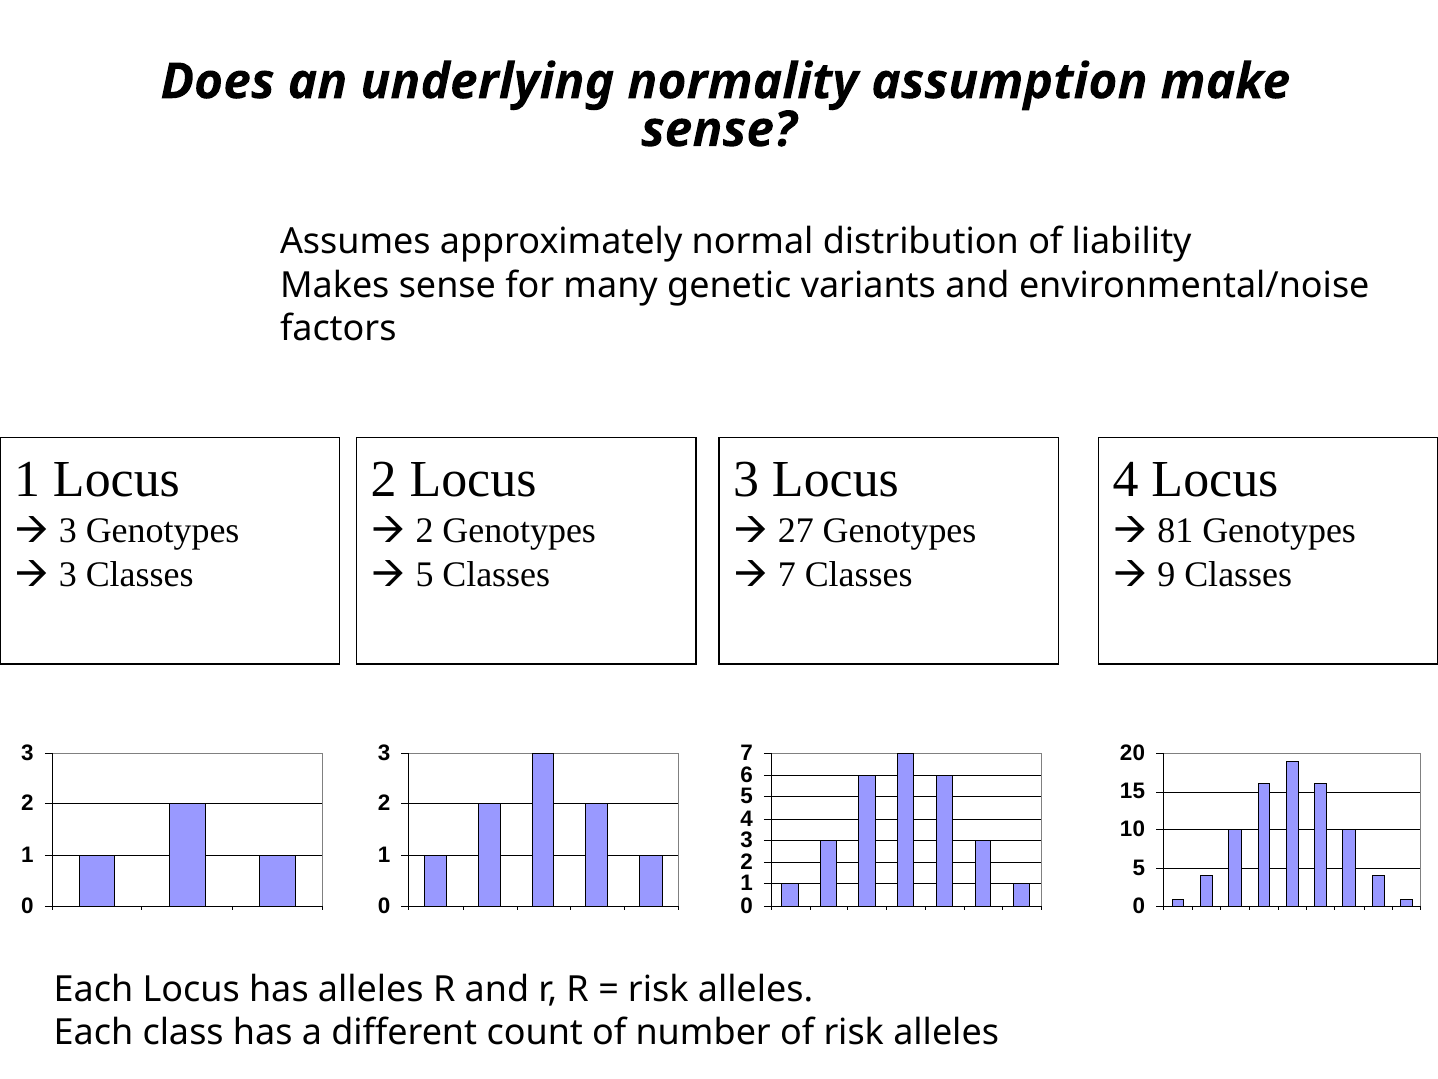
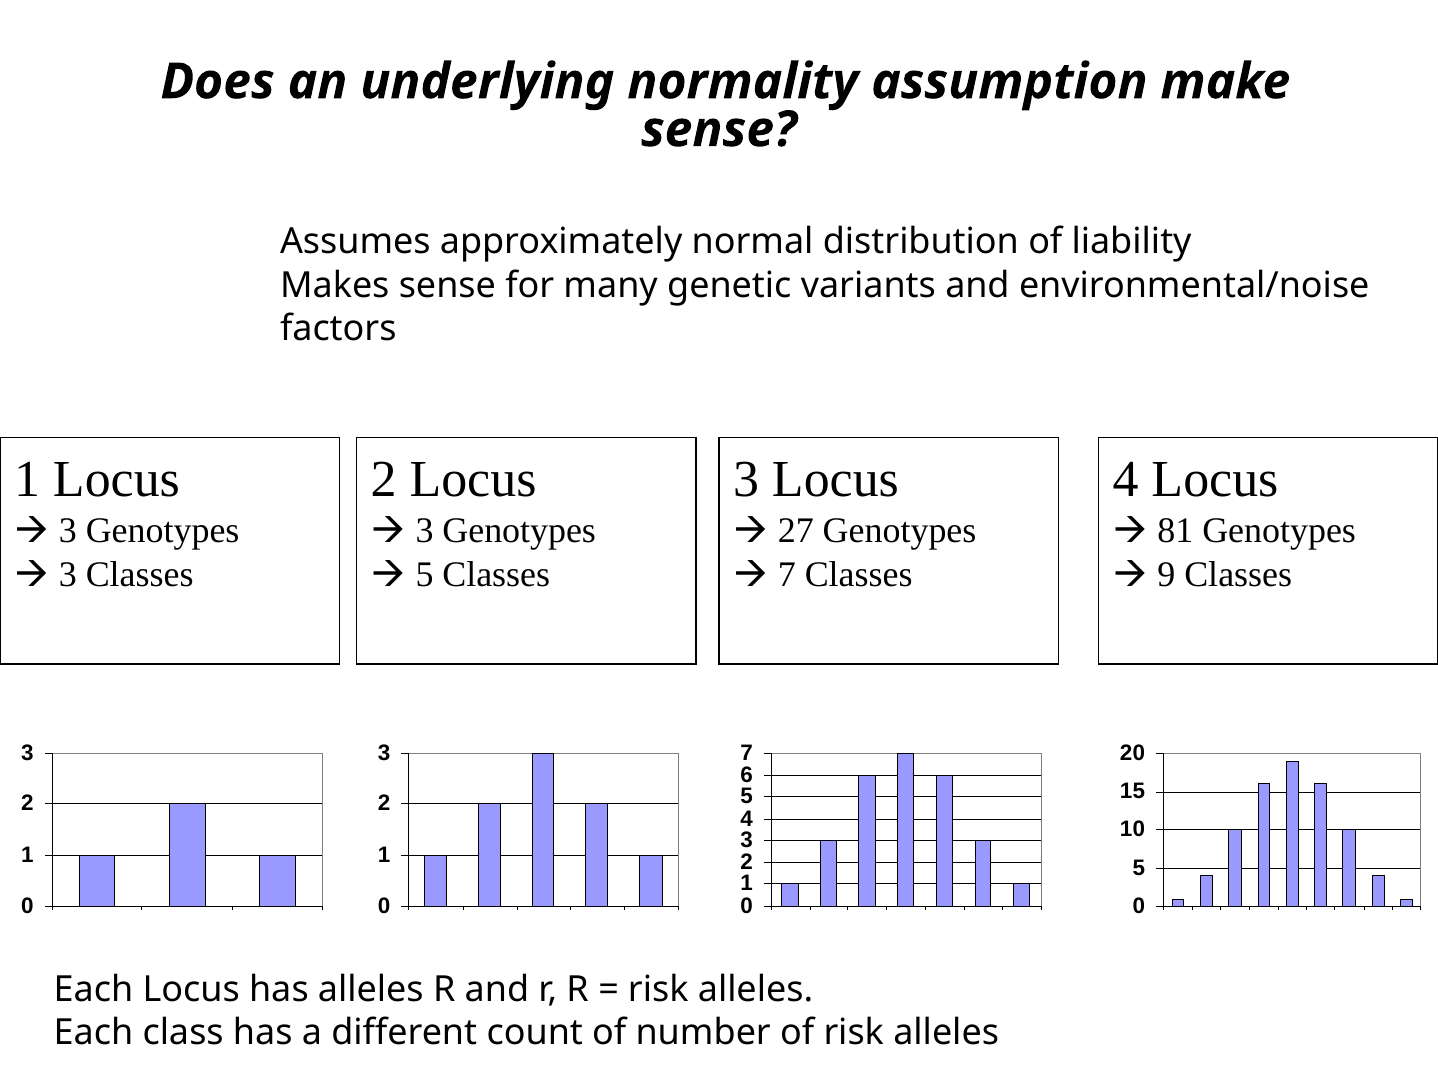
2: 2 -> 3 (425, 531)
